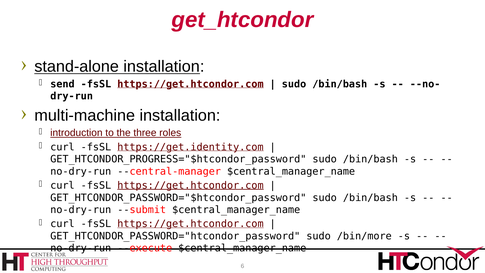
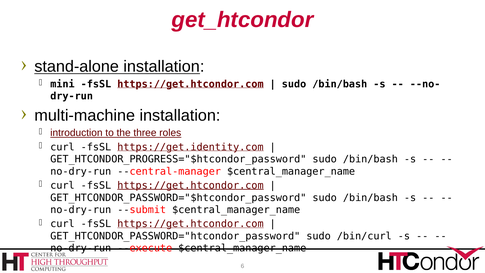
send: send -> mini (62, 84)
/bin/more: /bin/more -> /bin/curl (364, 236)
